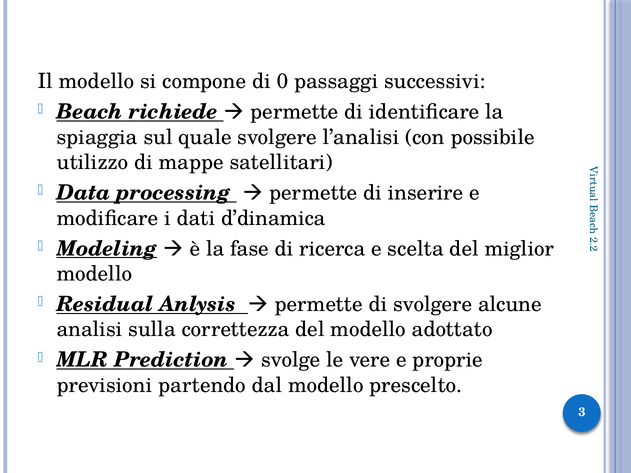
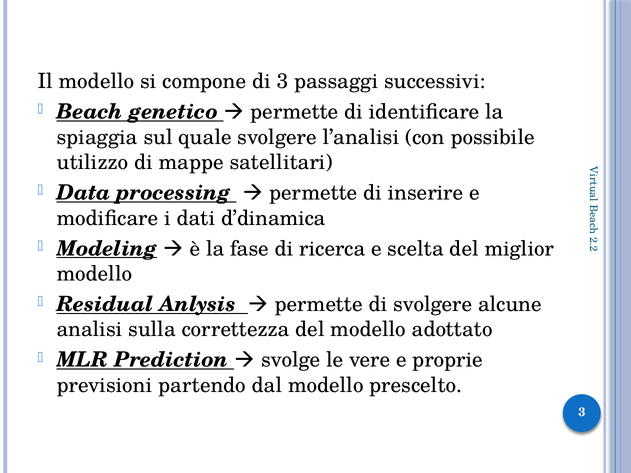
di 0: 0 -> 3 (282, 81)
richiede: richiede -> genetico (173, 112)
